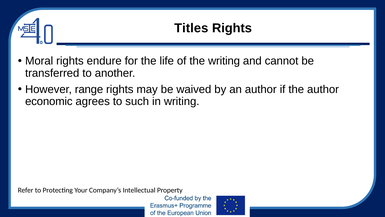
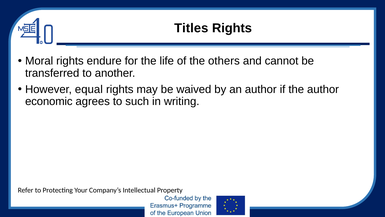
the writing: writing -> others (224, 61)
range: range -> equal (89, 89)
